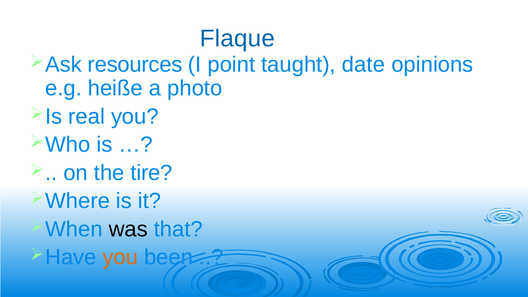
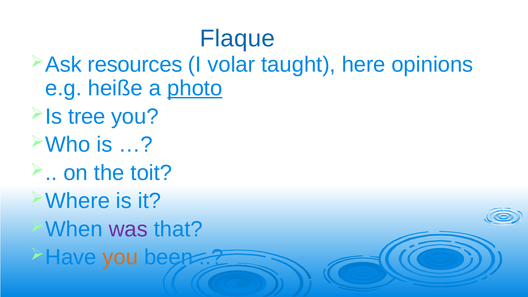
point: point -> volar (231, 65)
date: date -> here (364, 65)
photo underline: none -> present (195, 88)
real: real -> tree (87, 116)
tire: tire -> toit (151, 173)
was colour: black -> purple (128, 229)
